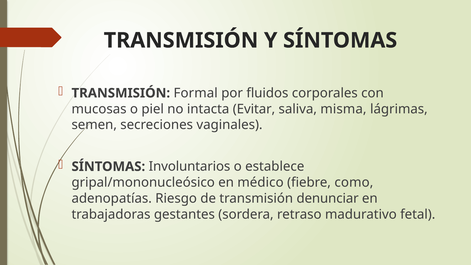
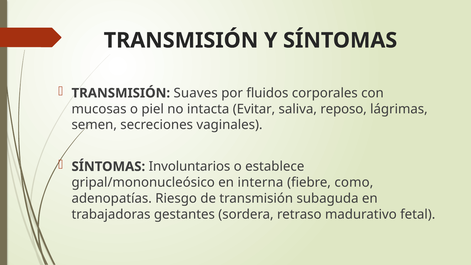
Formal: Formal -> Suaves (196, 93)
misma: misma -> reposo (344, 109)
médico: médico -> interna (260, 182)
denunciar: denunciar -> subaguda (328, 198)
